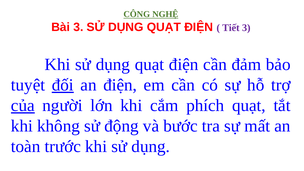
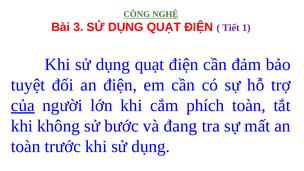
Tiết 3: 3 -> 1 (246, 28)
đối underline: present -> none (63, 85)
phích quạt: quạt -> toàn (249, 106)
động: động -> bước (122, 126)
bước: bước -> đang (180, 126)
